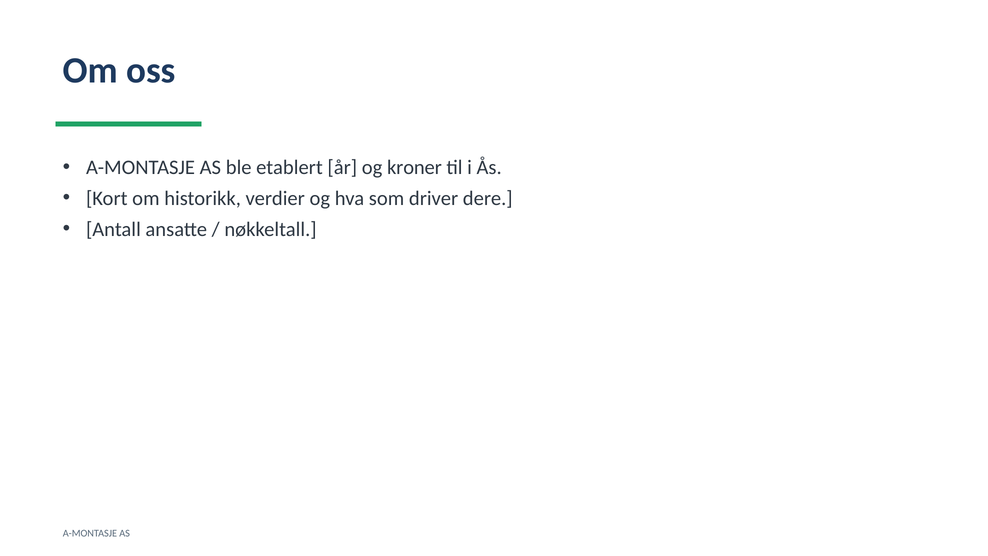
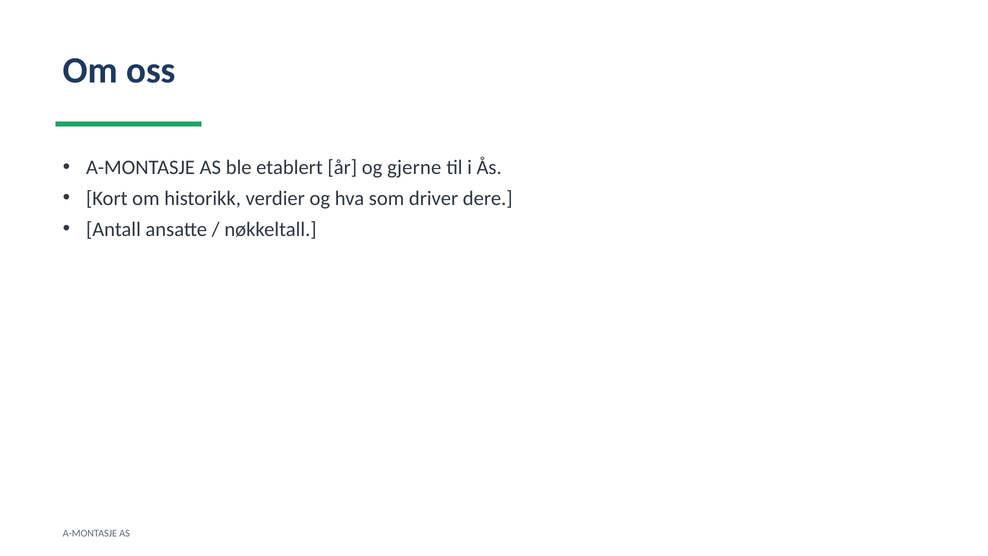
kroner: kroner -> gjerne (414, 167)
